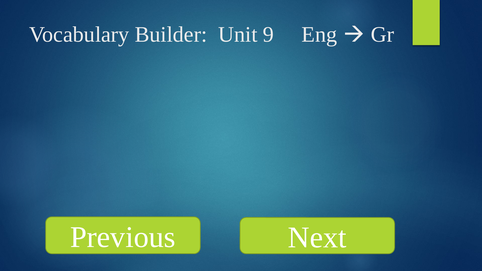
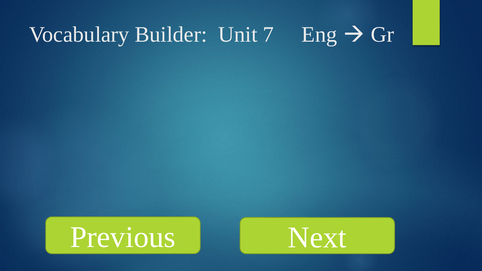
9: 9 -> 7 (268, 35)
